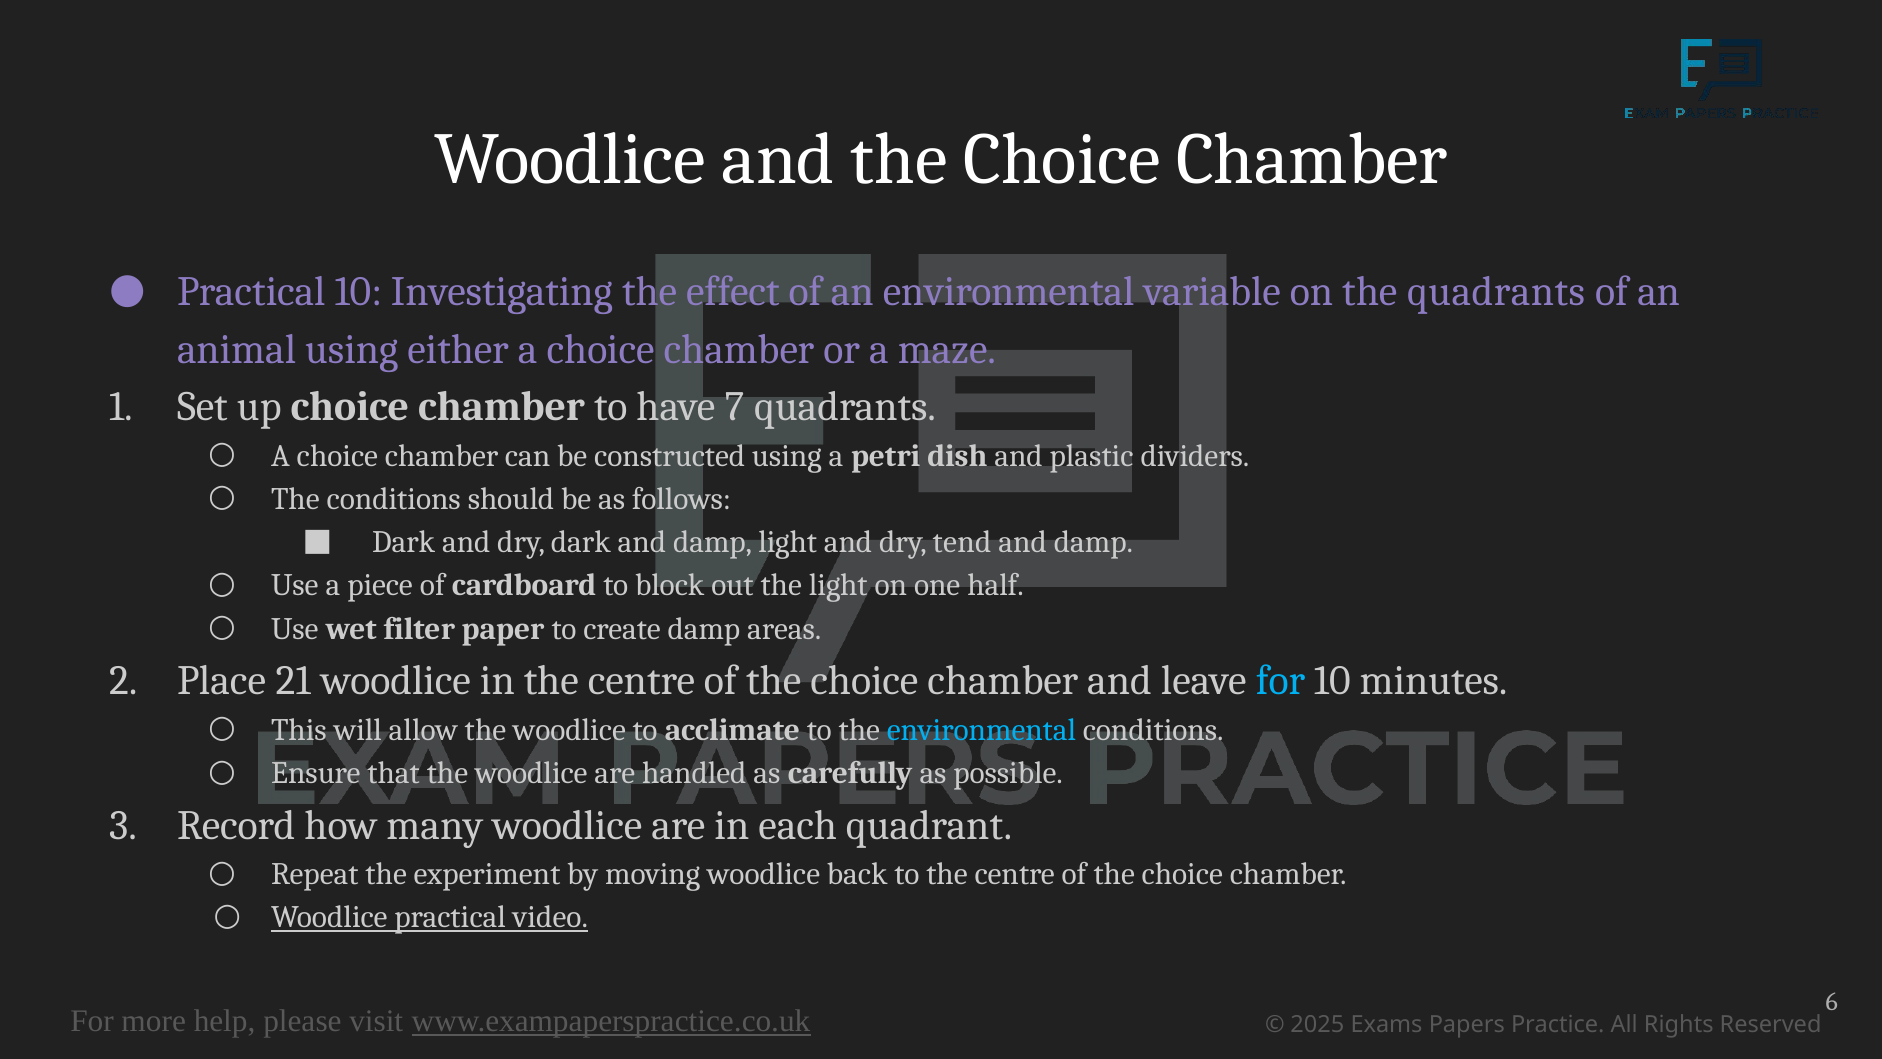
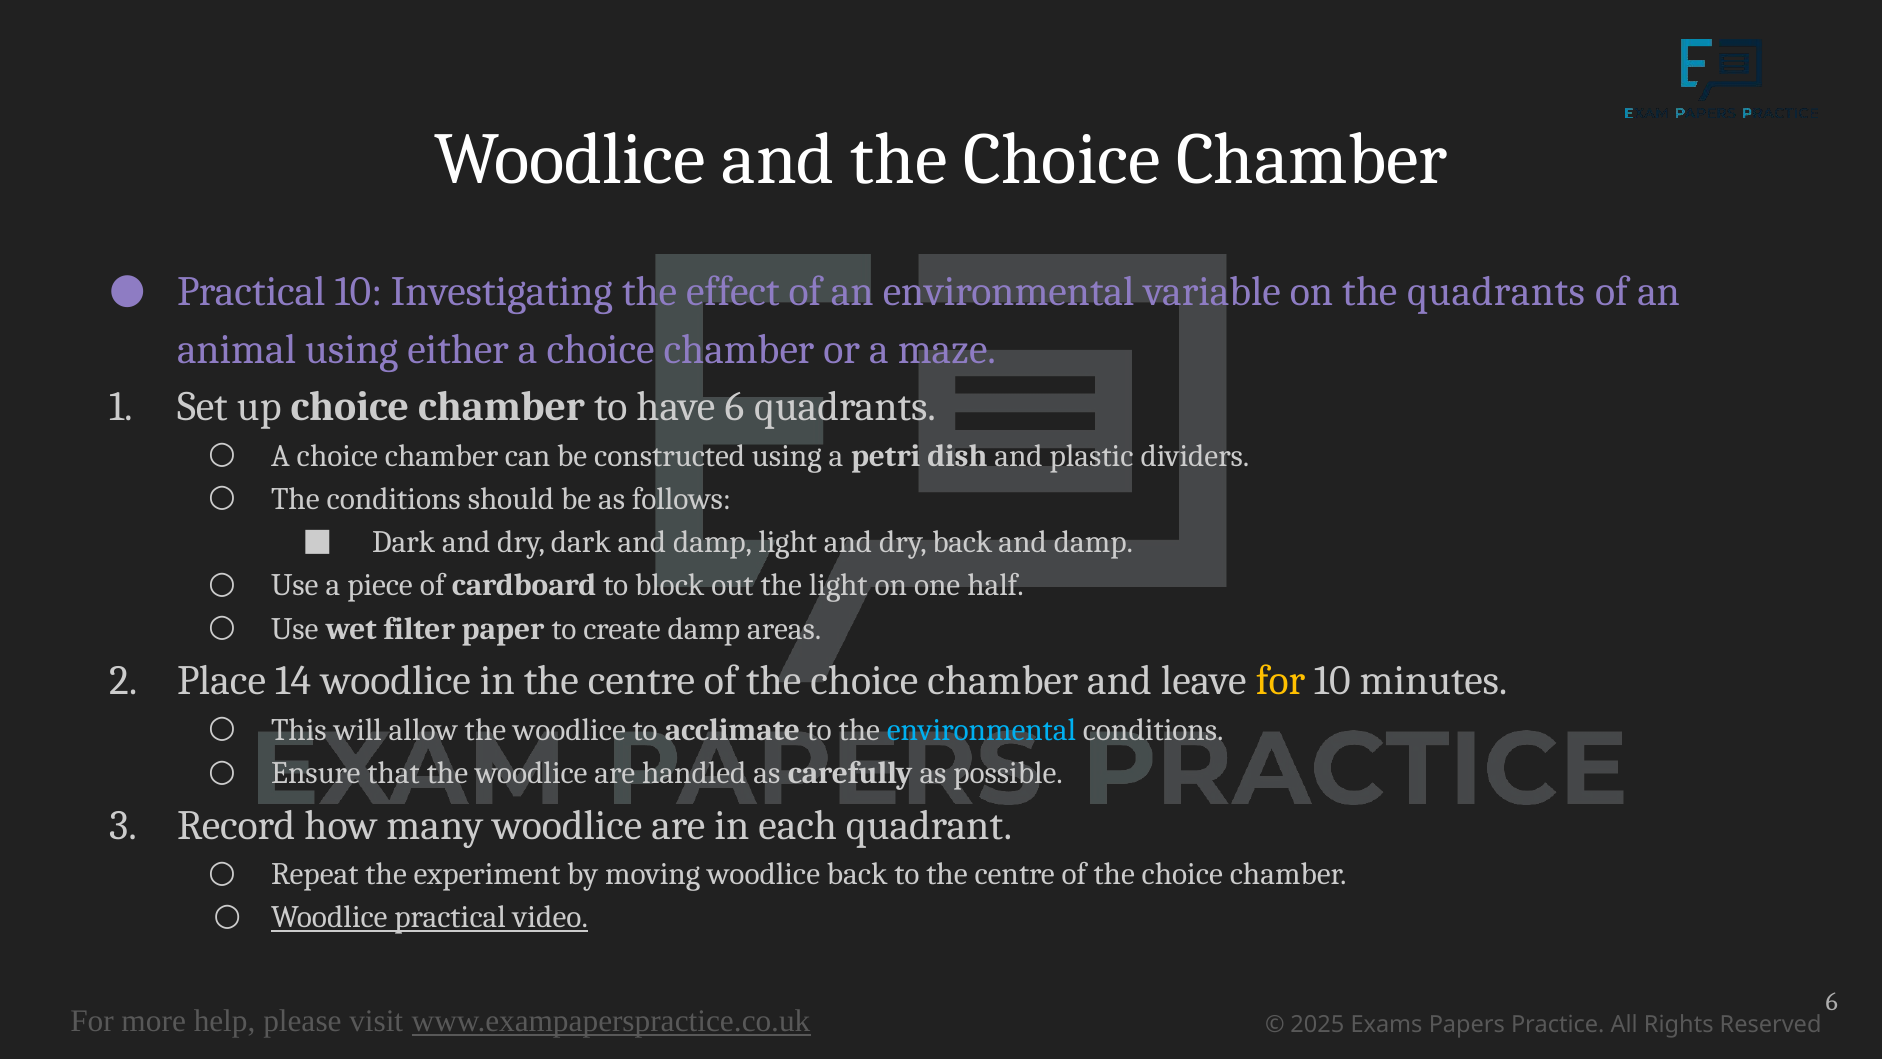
have 7: 7 -> 6 (735, 407)
dry tend: tend -> back (962, 542)
21: 21 -> 14 (293, 681)
for colour: light blue -> yellow (1280, 681)
